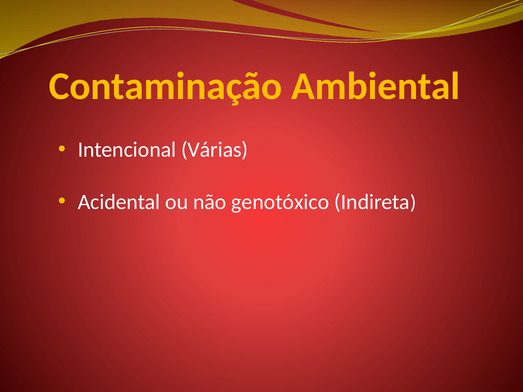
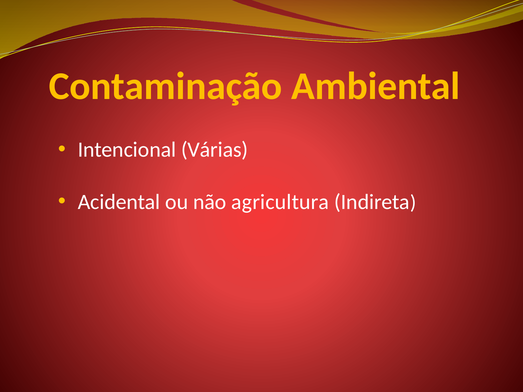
genotóxico: genotóxico -> agricultura (280, 202)
